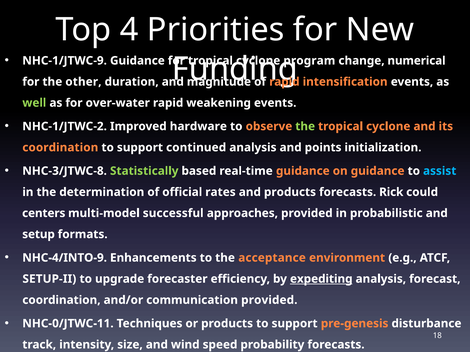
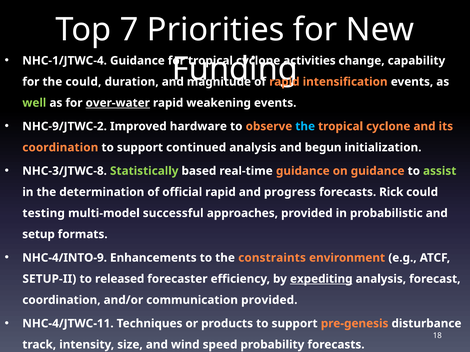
4: 4 -> 7 (129, 30)
NHC-1/JTWC-9: NHC-1/JTWC-9 -> NHC-1/JTWC-4 (65, 61)
program: program -> activities (309, 61)
numerical: numerical -> capability (416, 61)
the other: other -> could (83, 82)
over-water underline: none -> present (118, 103)
NHC-1/JTWC-2: NHC-1/JTWC-2 -> NHC-9/JTWC-2 (65, 127)
the colour: light green -> light blue (305, 127)
points: points -> begun (323, 148)
assist colour: light blue -> light green (440, 171)
official rates: rates -> rapid (221, 192)
and products: products -> progress (290, 192)
centers: centers -> testing (44, 213)
acceptance: acceptance -> constraints (272, 258)
upgrade: upgrade -> released (120, 279)
NHC-0/JTWC-11: NHC-0/JTWC-11 -> NHC-4/JTWC-11 (68, 324)
